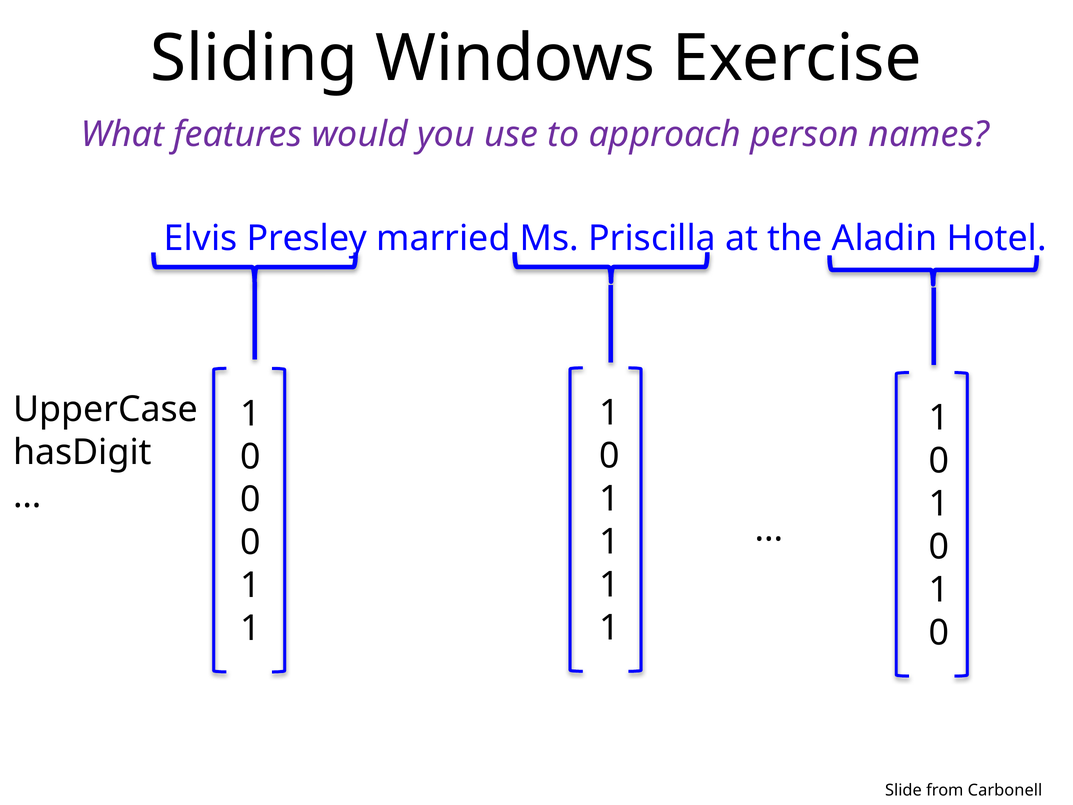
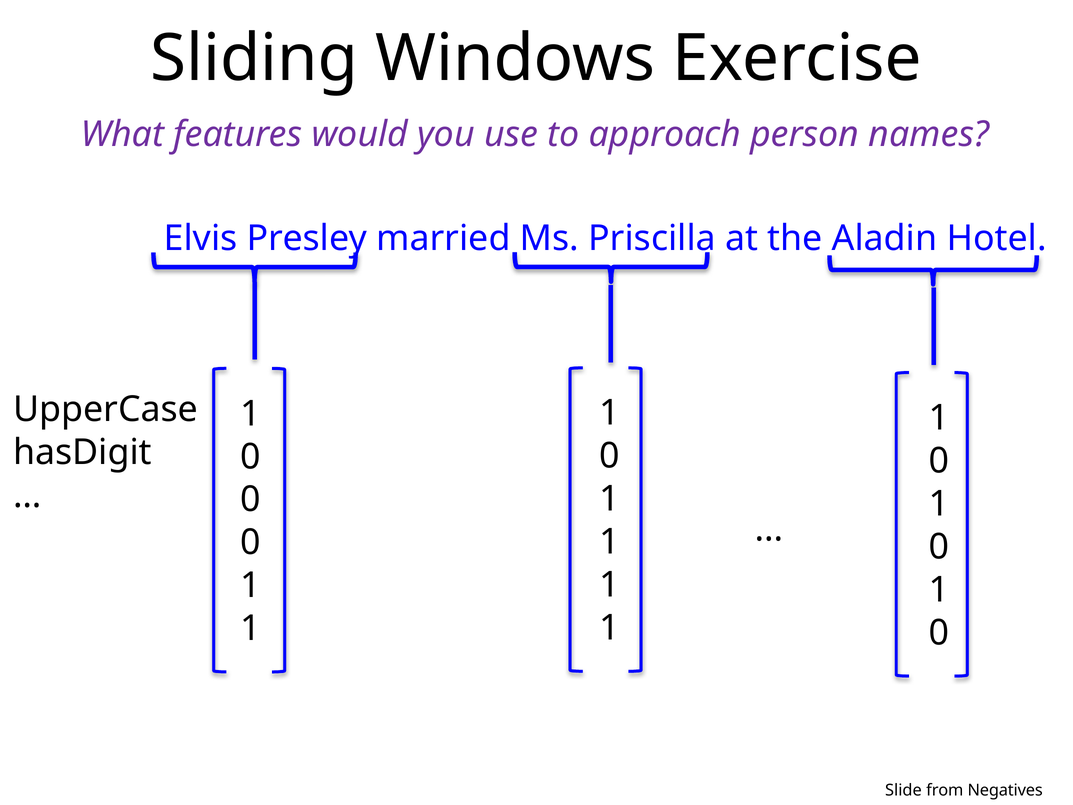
Carbonell: Carbonell -> Negatives (1005, 790)
